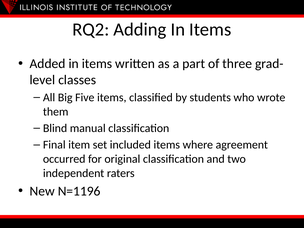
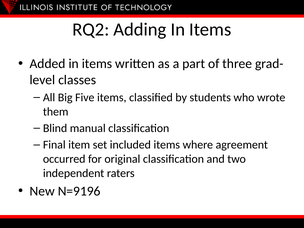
N=1196: N=1196 -> N=9196 (79, 191)
